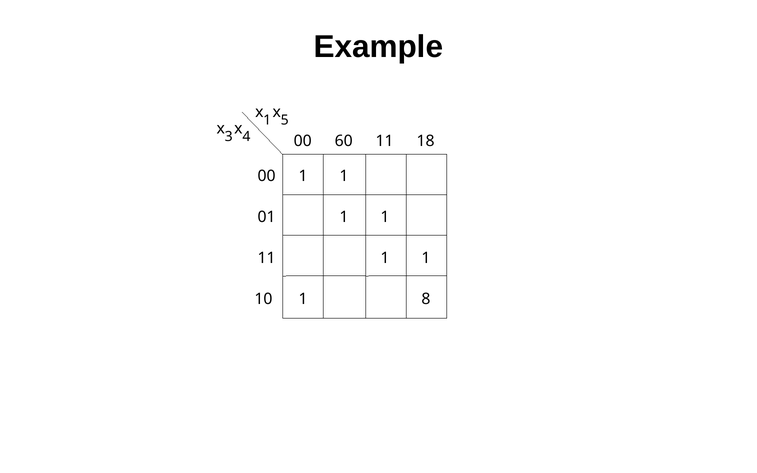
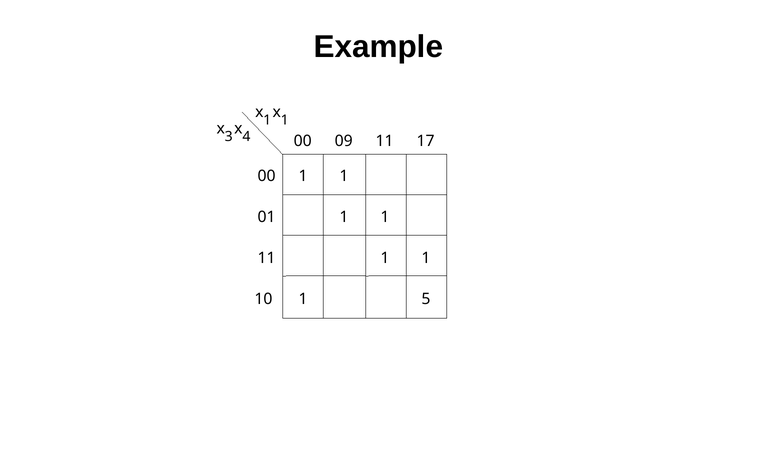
1 x 5: 5 -> 1 (285, 120)
60: 60 -> 09 (344, 141)
18: 18 -> 17 (426, 141)
8: 8 -> 5 (426, 299)
